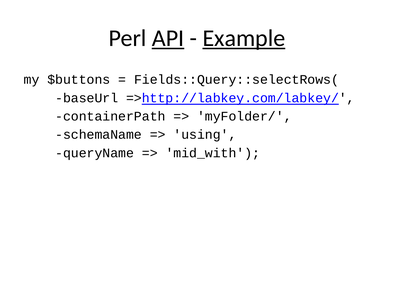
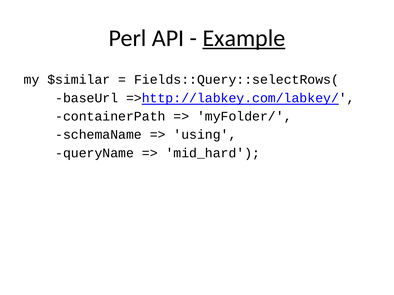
API underline: present -> none (168, 38)
$buttons: $buttons -> $similar (79, 80)
mid_with: mid_with -> mid_hard (213, 153)
